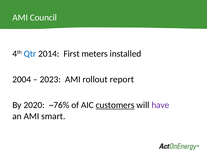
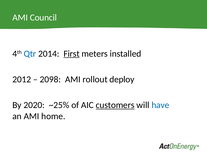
First underline: none -> present (72, 54)
2004: 2004 -> 2012 (22, 80)
2023: 2023 -> 2098 (50, 80)
report: report -> deploy (122, 80)
~76%: ~76% -> ~25% (59, 105)
have colour: purple -> blue (160, 105)
smart: smart -> home (53, 116)
